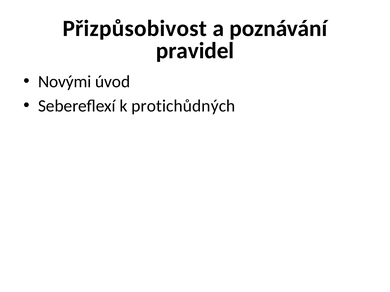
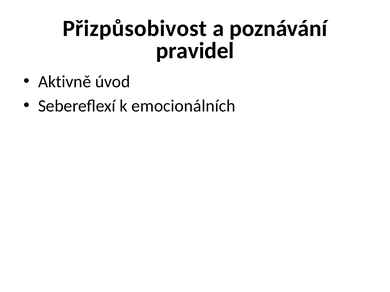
Novými: Novými -> Aktivně (65, 82)
protichůdných: protichůdných -> emocionálních (183, 106)
